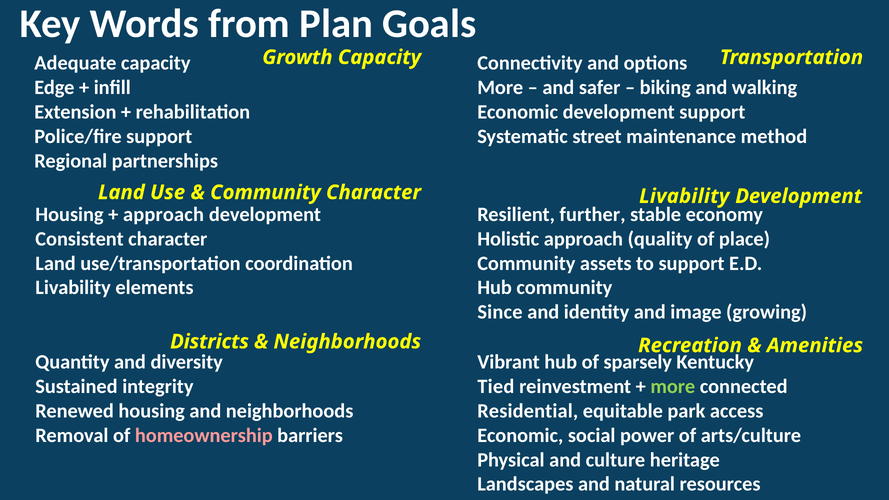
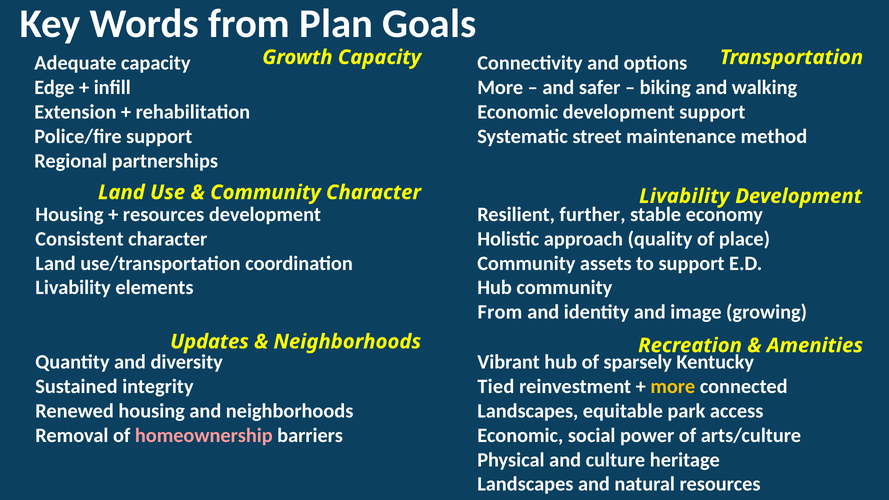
approach: approach -> resources (164, 214)
Since: Since -> From (500, 312)
Districts: Districts -> Updates (210, 342)
more colour: light green -> yellow (673, 387)
Residential: Residential -> Landscapes (528, 411)
